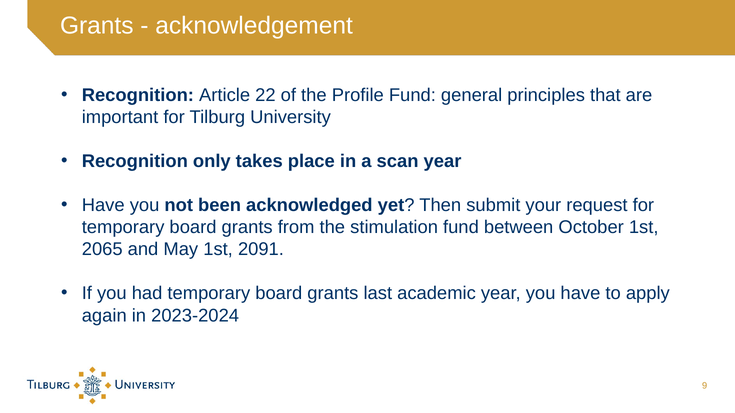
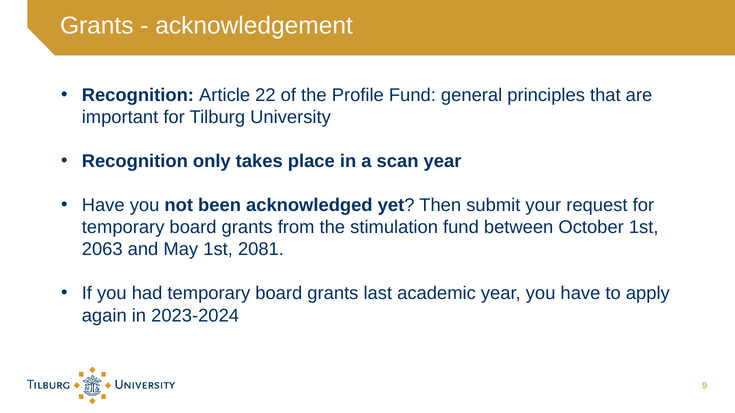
2065: 2065 -> 2063 (102, 250)
2091: 2091 -> 2081 (261, 250)
